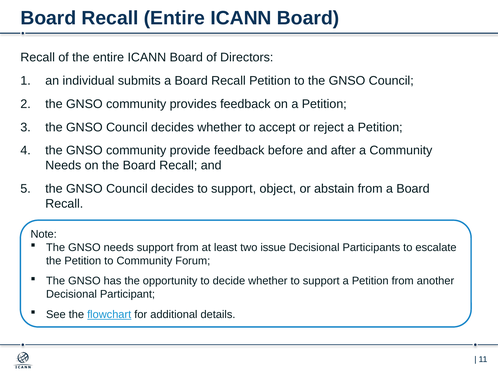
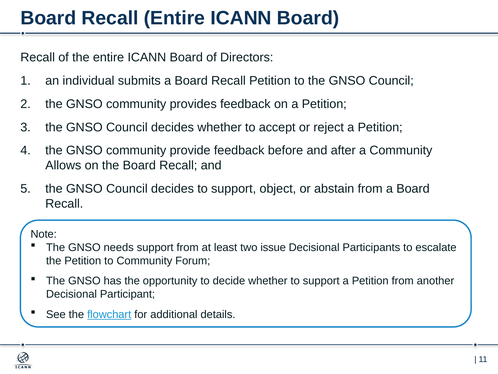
Needs: Needs -> Allows (63, 165)
